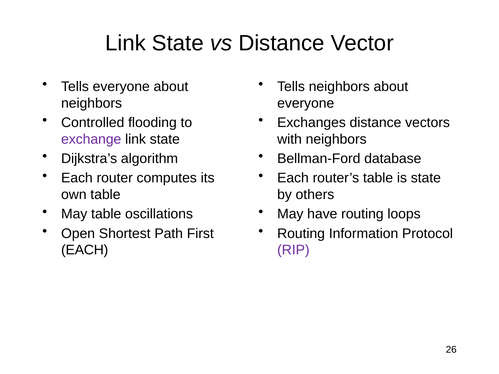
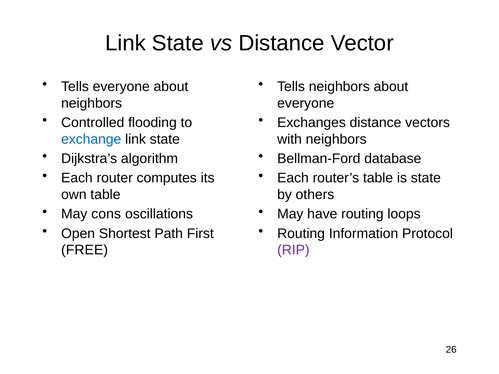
exchange colour: purple -> blue (91, 139)
May table: table -> cons (106, 214)
EACH: EACH -> FREE (85, 250)
